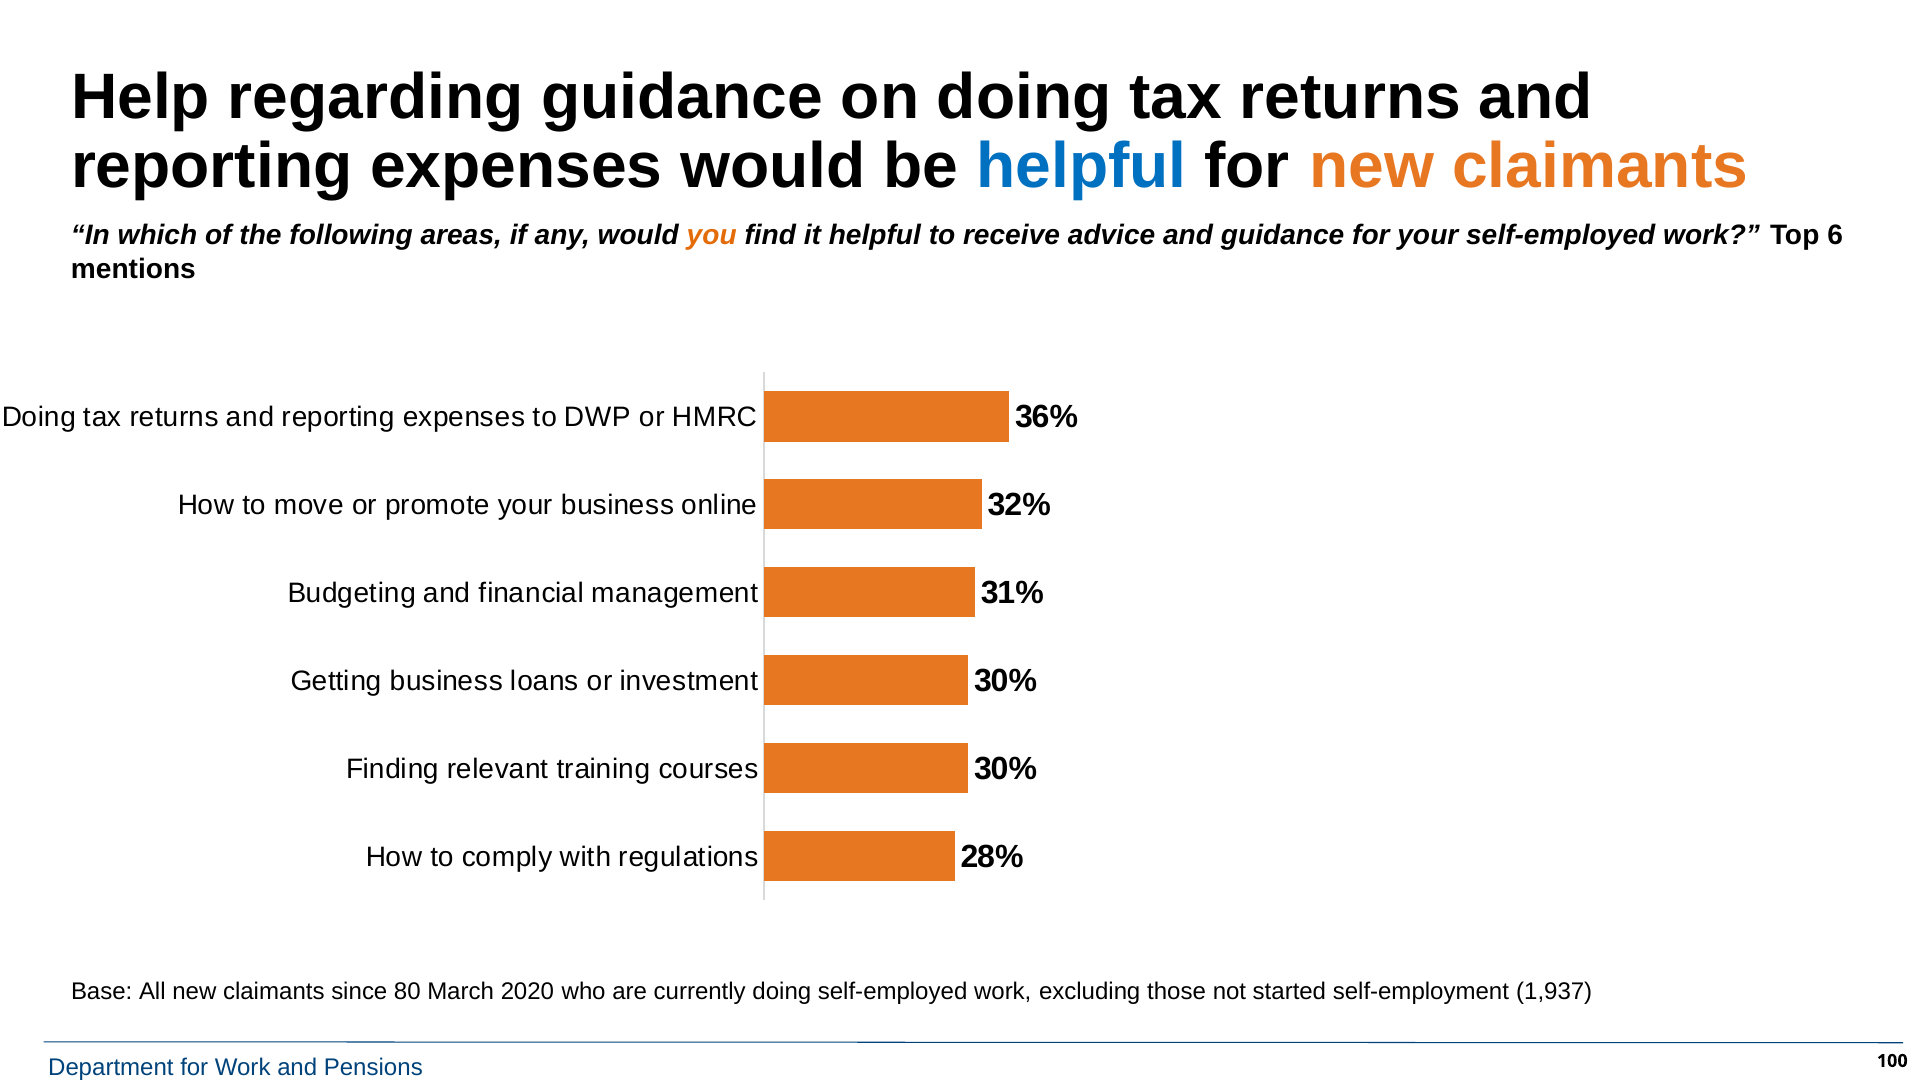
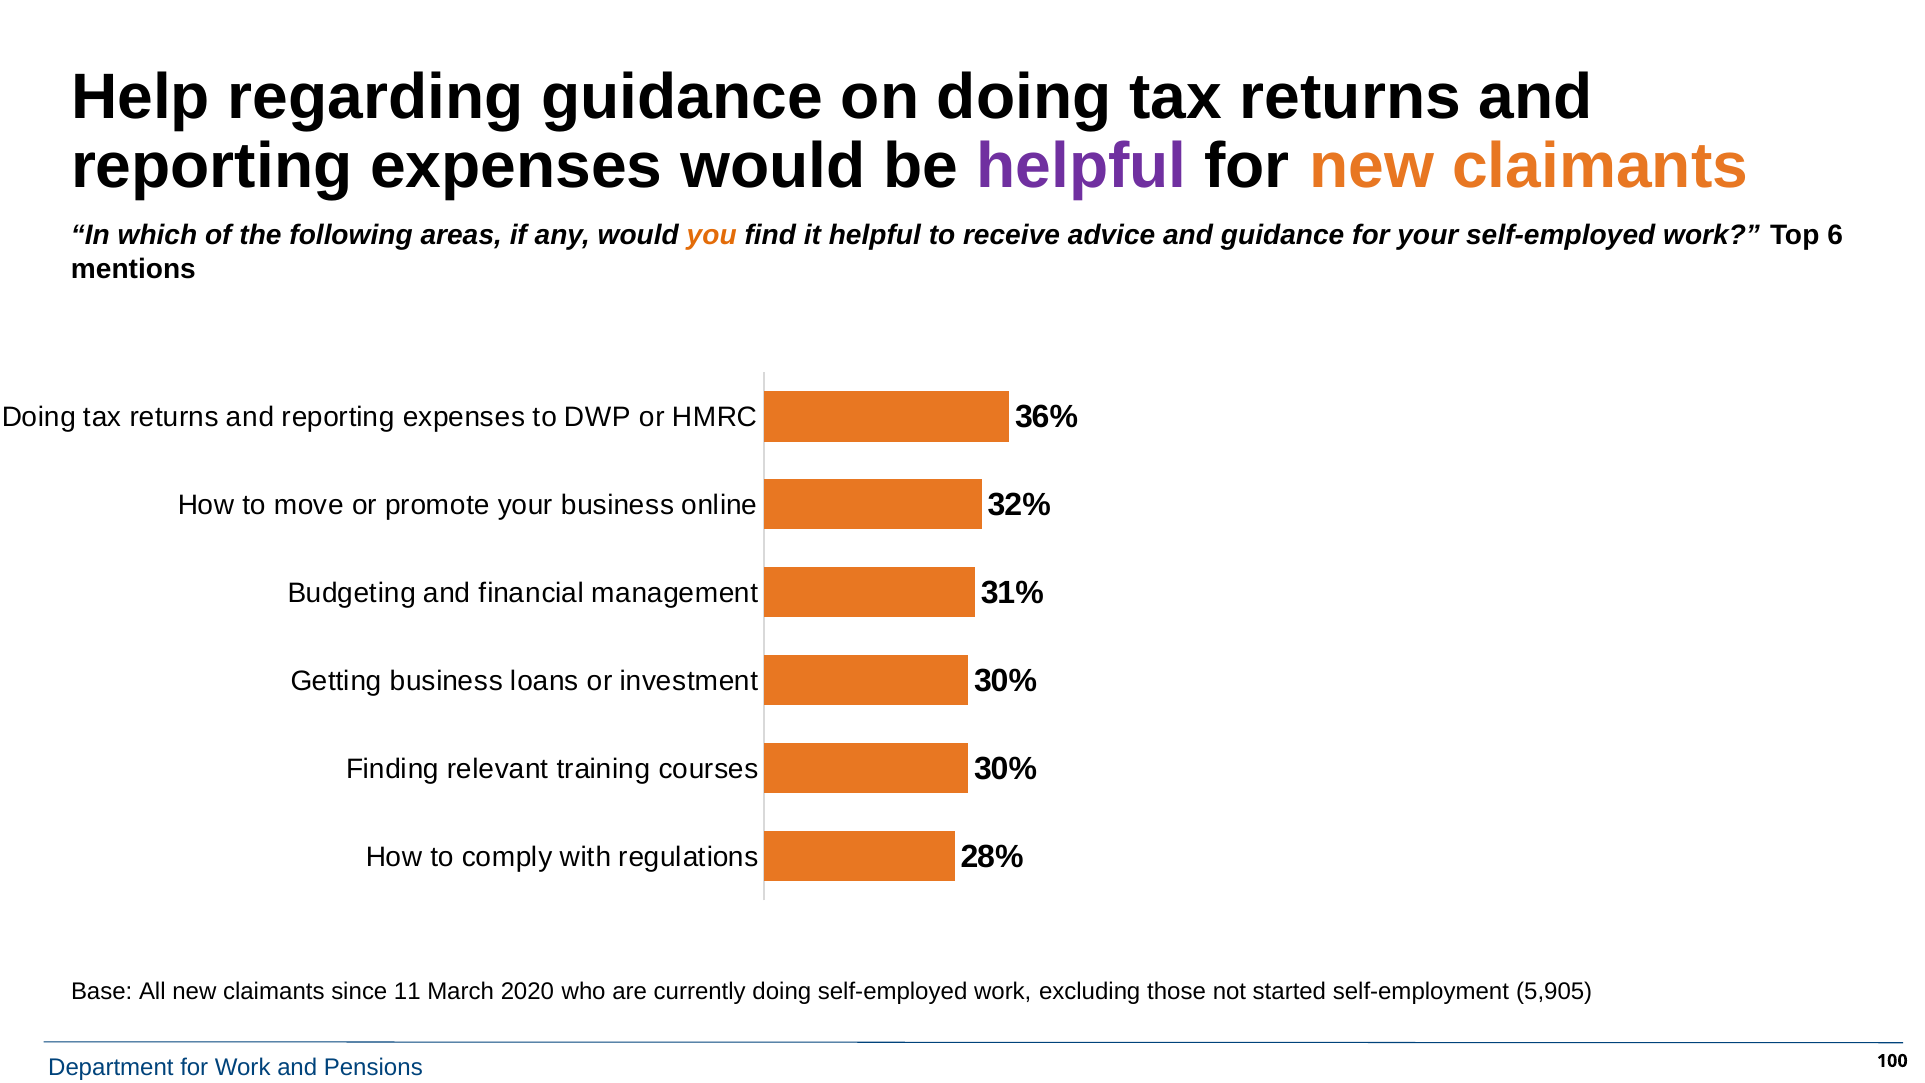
helpful colour: blue -> purple (1081, 166)
80: 80 -> 11 (407, 991)
1,937: 1,937 -> 5,905 (1554, 991)
